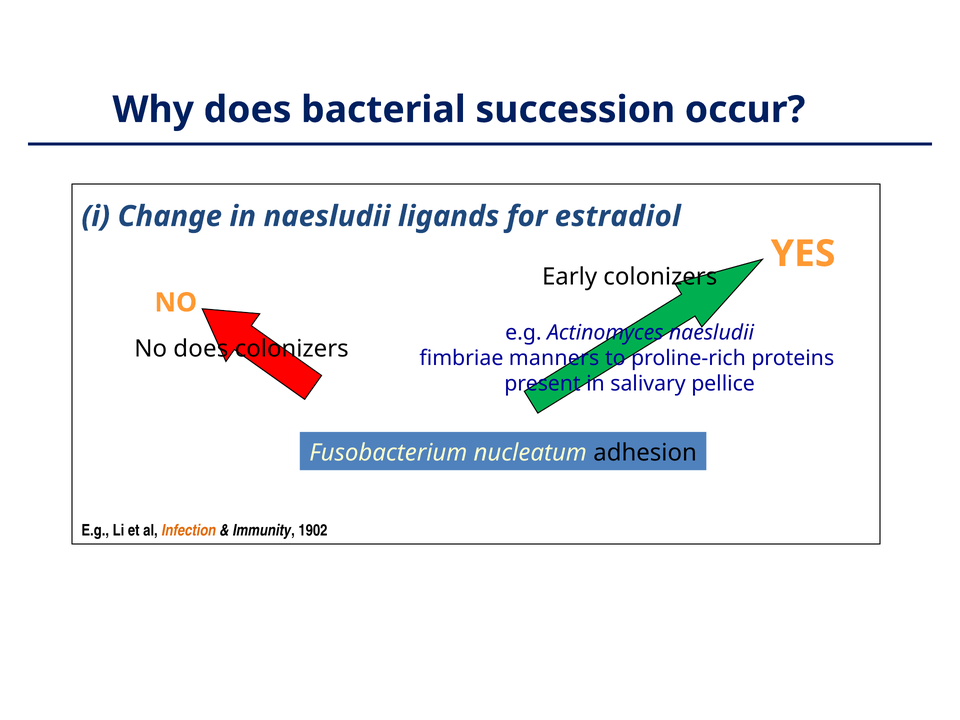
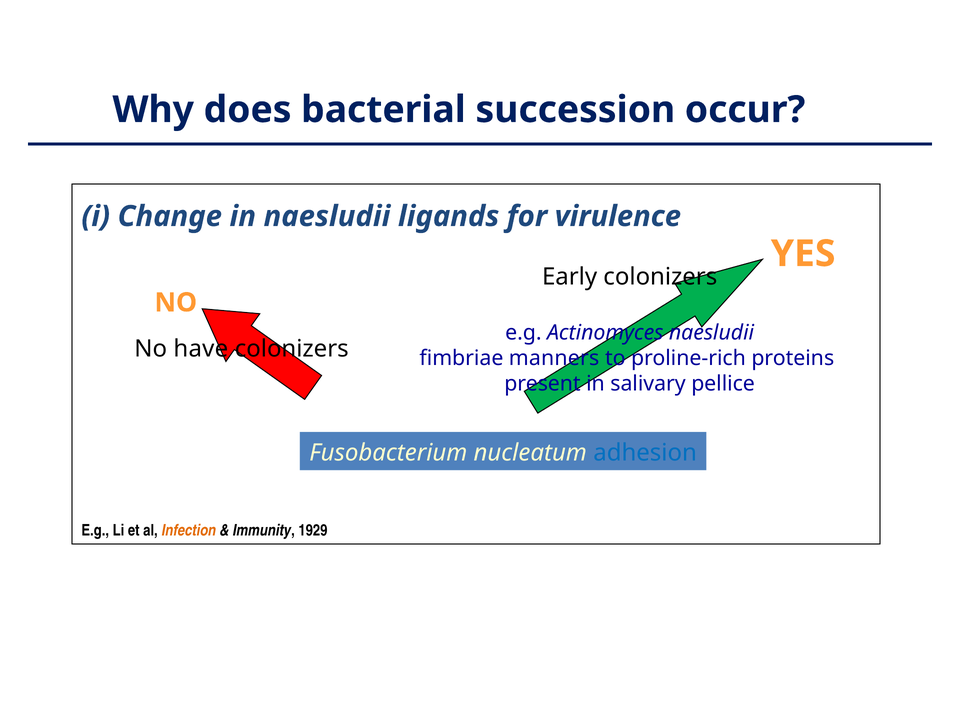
estradiol: estradiol -> virulence (618, 216)
No does: does -> have (201, 349)
adhesion colour: black -> blue (645, 453)
1902: 1902 -> 1929 (313, 530)
